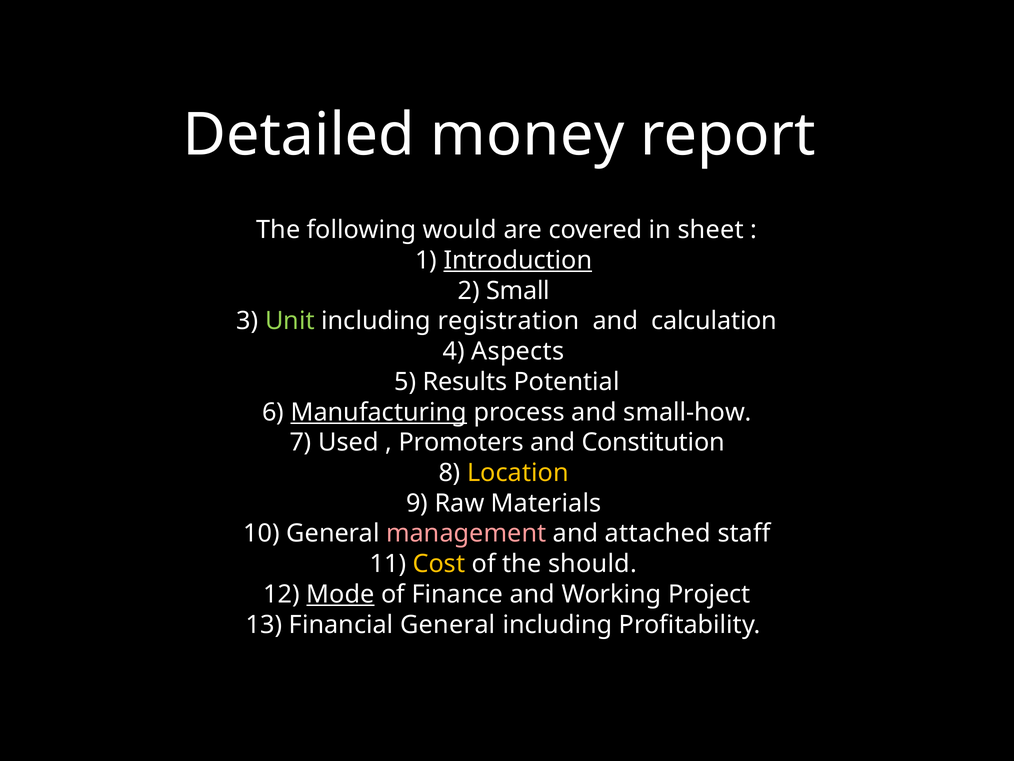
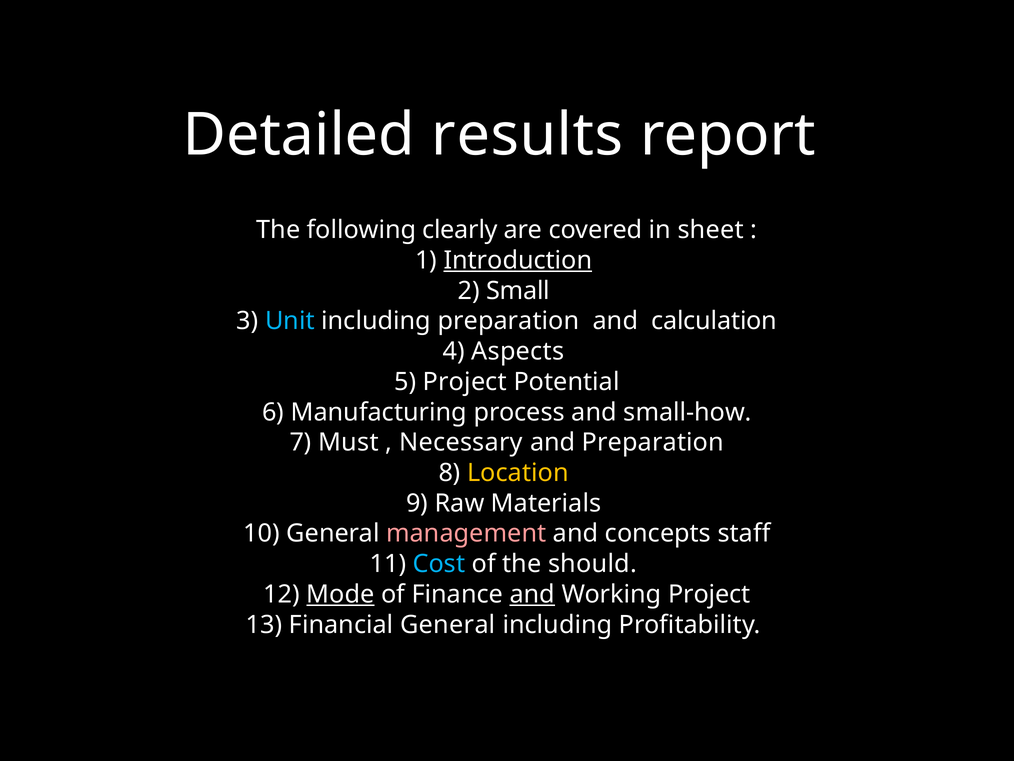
money: money -> results (527, 135)
would: would -> clearly (460, 230)
Unit colour: light green -> light blue (290, 321)
including registration: registration -> preparation (509, 321)
5 Results: Results -> Project (465, 382)
Manufacturing underline: present -> none (379, 412)
Used: Used -> Must (348, 442)
Promoters: Promoters -> Necessary (461, 442)
and Constitution: Constitution -> Preparation (653, 442)
attached: attached -> concepts (658, 533)
Cost colour: yellow -> light blue (439, 564)
and underline: none -> present (532, 594)
